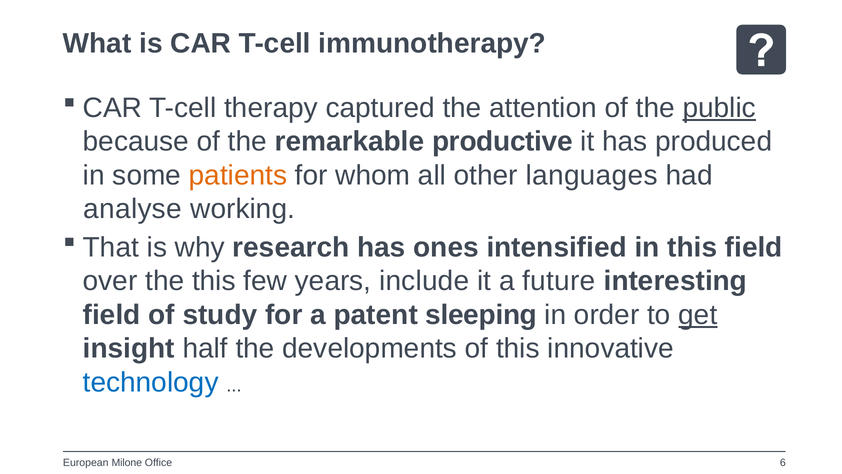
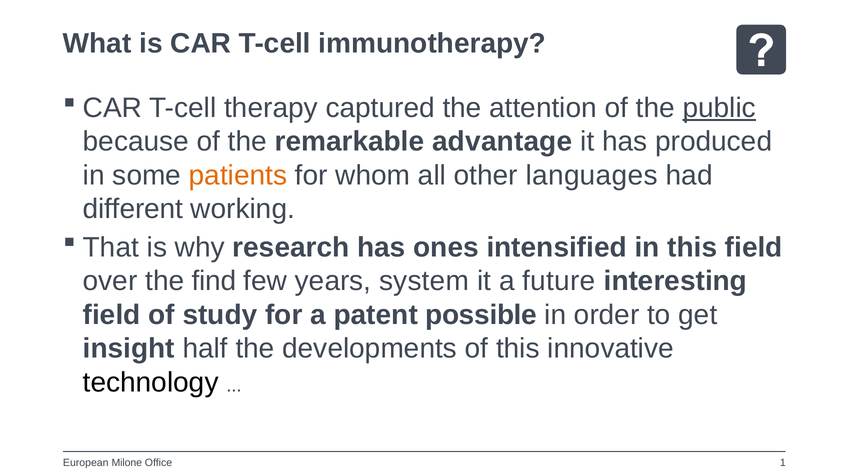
productive: productive -> advantage (502, 142)
analyse: analyse -> different (133, 209)
the this: this -> find (214, 281)
include: include -> system (424, 281)
sleeping: sleeping -> possible (481, 315)
get underline: present -> none (698, 315)
technology colour: blue -> black (151, 382)
6: 6 -> 1 (783, 462)
